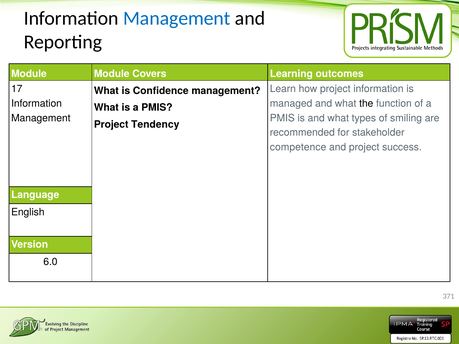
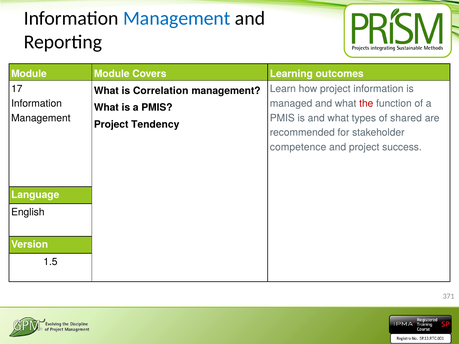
Confidence: Confidence -> Correlation (161, 91)
the colour: black -> red (366, 103)
smiling: smiling -> shared (406, 118)
6.0: 6.0 -> 1.5 (50, 262)
